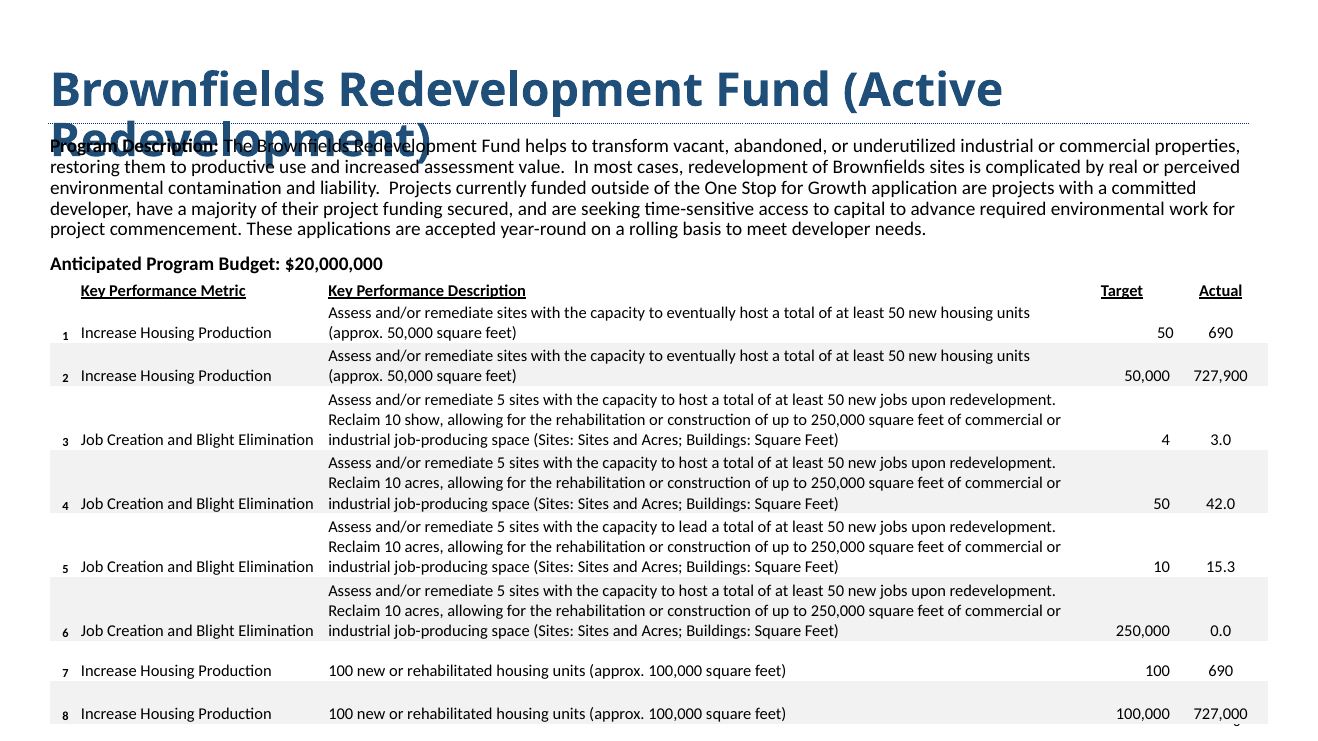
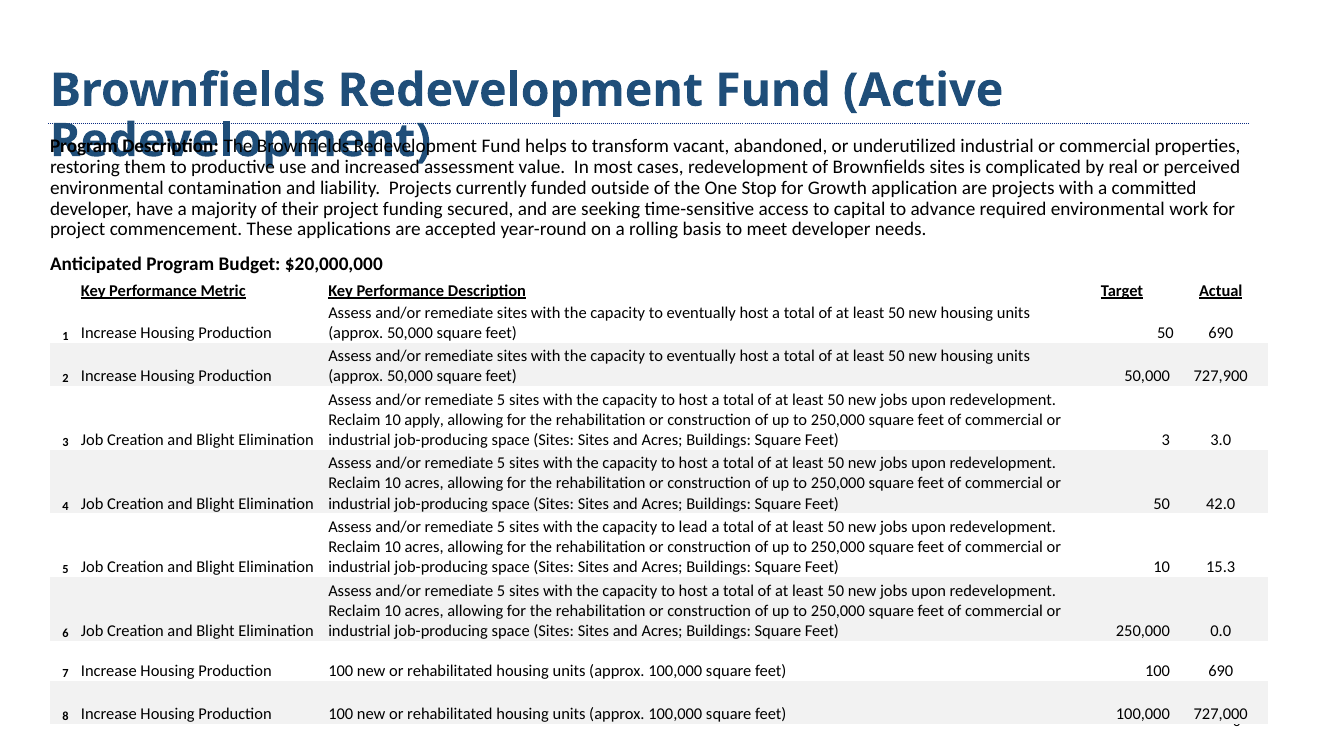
show: show -> apply (424, 420)
Feet 4: 4 -> 3 (1166, 440)
